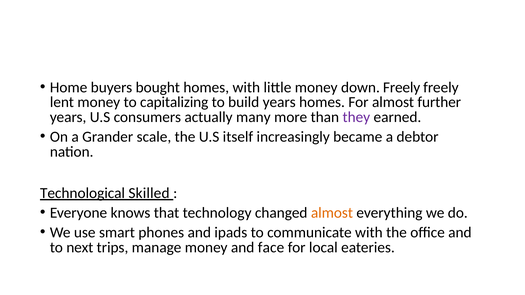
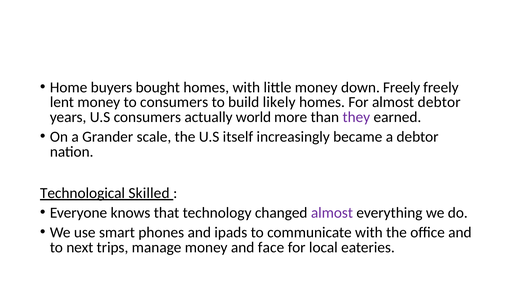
to capitalizing: capitalizing -> consumers (174, 102)
build years: years -> likely (279, 102)
almost further: further -> debtor (439, 102)
many: many -> world (253, 117)
almost colour: orange -> purple (332, 213)
